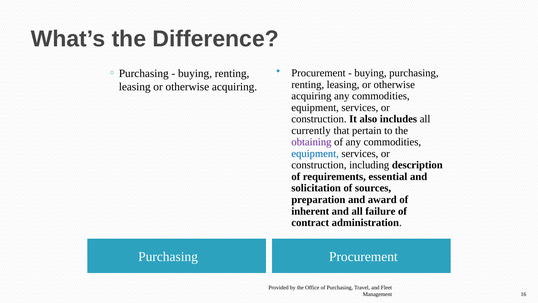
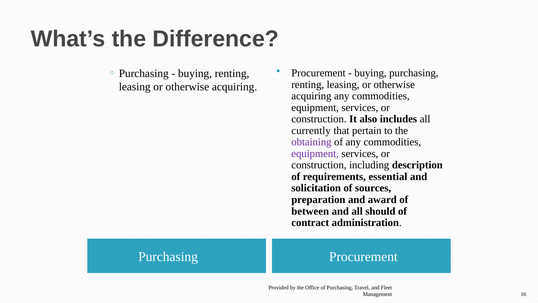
equipment colour: blue -> purple (315, 153)
inherent: inherent -> between (310, 211)
failure: failure -> should (380, 211)
